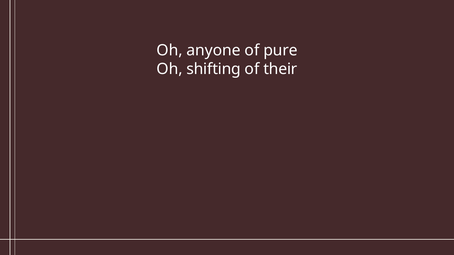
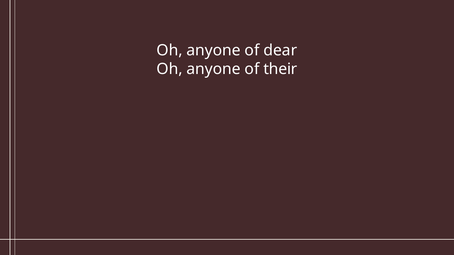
pure: pure -> dear (280, 50)
shifting: shifting -> anyone (214, 69)
